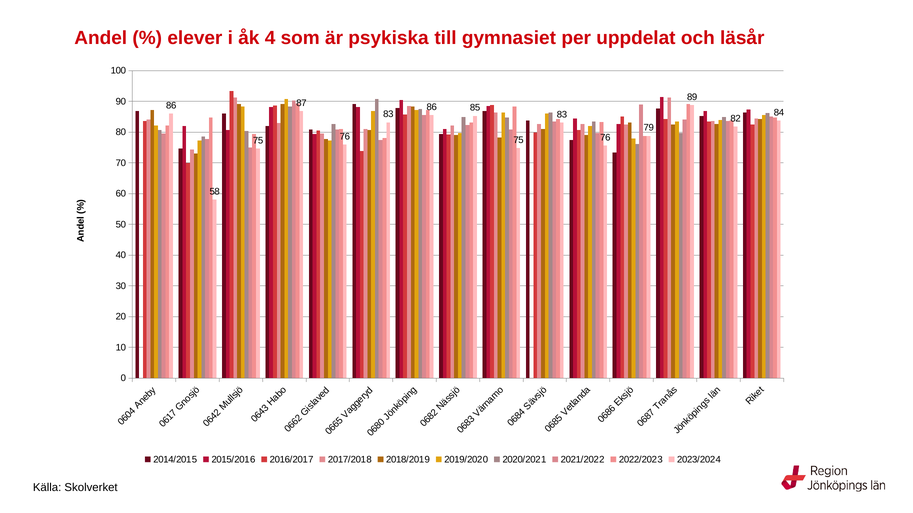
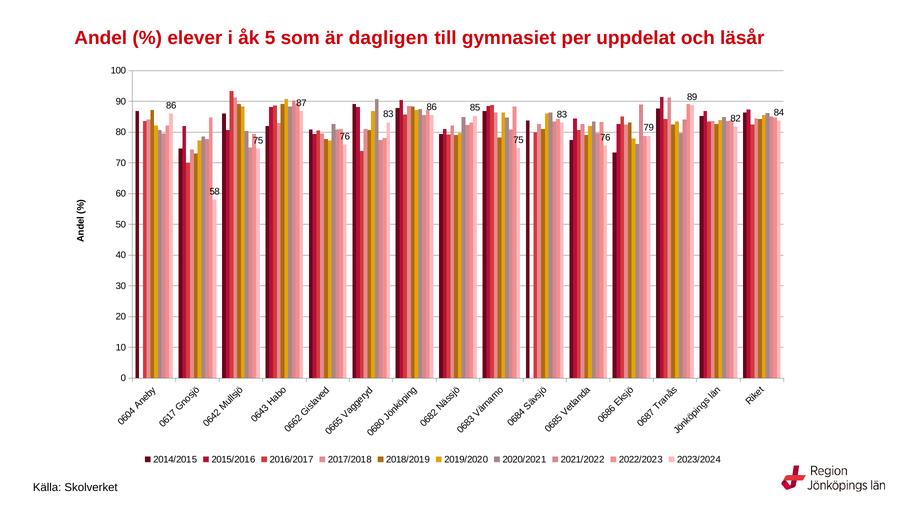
åk 4: 4 -> 5 (270, 38)
psykiska: psykiska -> dagligen (388, 38)
